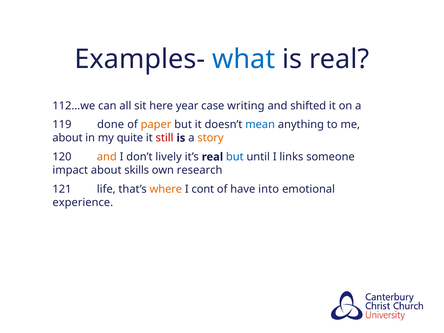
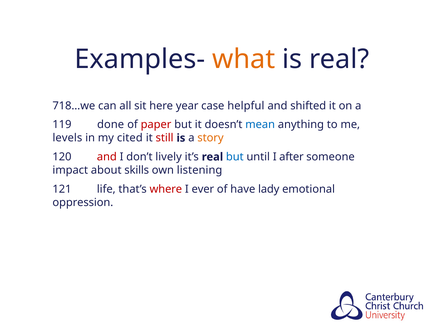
what colour: blue -> orange (244, 59)
112…we: 112…we -> 718…we (74, 106)
writing: writing -> helpful (246, 106)
paper colour: orange -> red (156, 125)
about: about -> levels (67, 138)
quite: quite -> cited (130, 138)
and colour: orange -> red (107, 157)
links: links -> after (291, 157)
research: research -> listening (200, 170)
where colour: orange -> red (166, 189)
cont: cont -> ever (203, 189)
into: into -> lady (269, 189)
experience: experience -> oppression (83, 202)
